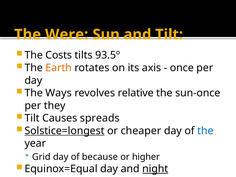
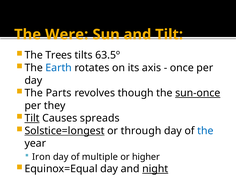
Costs: Costs -> Trees (59, 55)
93.5º: 93.5º -> 63.5º (108, 55)
Earth colour: orange -> blue (59, 68)
Ways: Ways -> Parts (59, 93)
relative: relative -> though (136, 93)
sun-once underline: none -> present (198, 93)
Tilt underline: none -> present (32, 118)
cheaper: cheaper -> through (141, 131)
Grid: Grid -> Iron (41, 157)
because: because -> multiple (100, 157)
